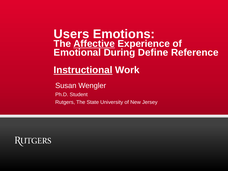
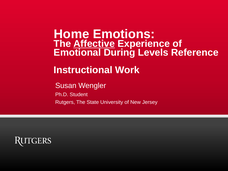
Users: Users -> Home (72, 34)
Define: Define -> Levels (153, 53)
Instructional underline: present -> none (83, 70)
